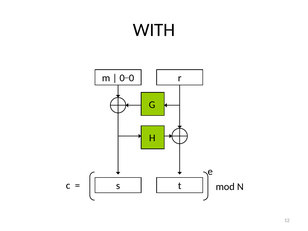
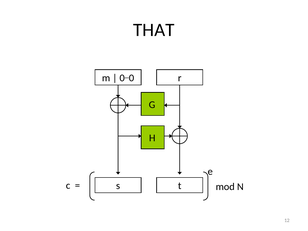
WITH: WITH -> THAT (154, 30)
